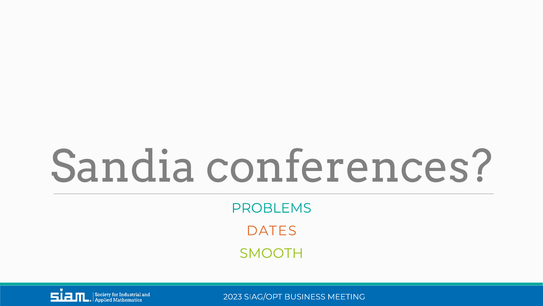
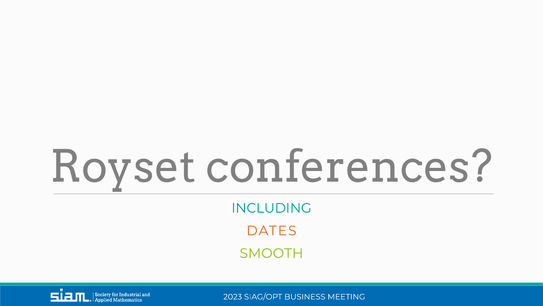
Sandia: Sandia -> Royset (123, 167)
PROBLEMS: PROBLEMS -> INCLUDING (271, 208)
